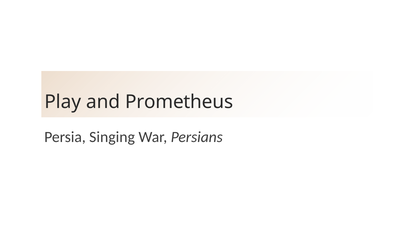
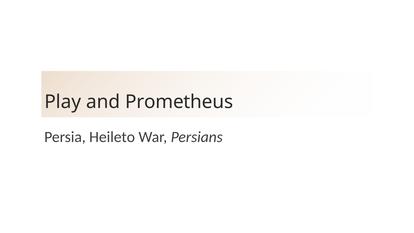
Singing: Singing -> Heileto (112, 137)
